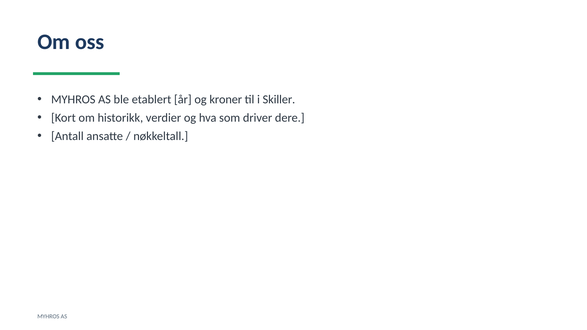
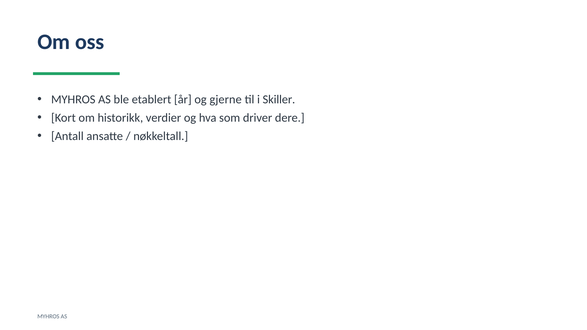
kroner: kroner -> gjerne (226, 99)
